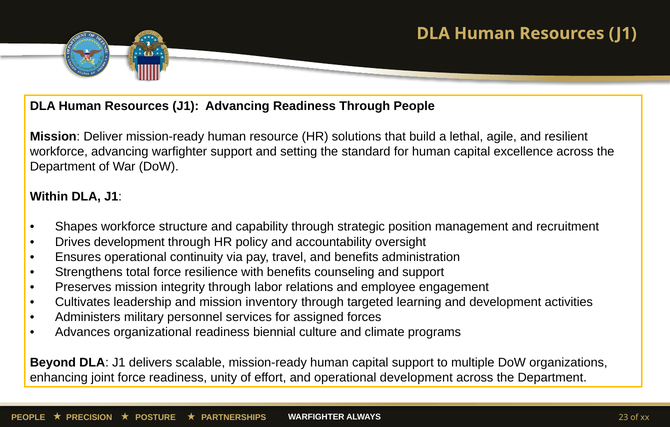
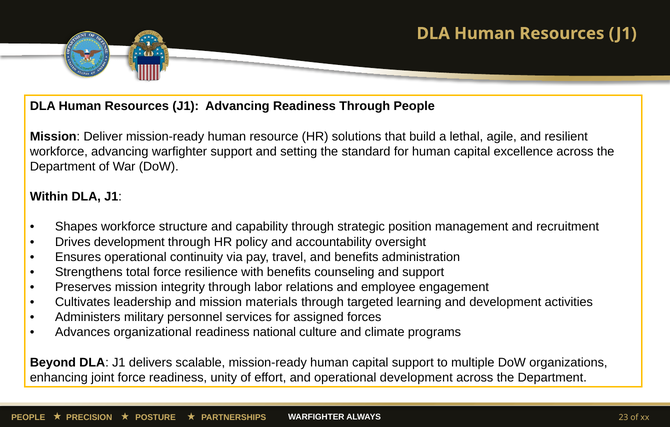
inventory: inventory -> materials (272, 302)
biennial: biennial -> national (274, 332)
